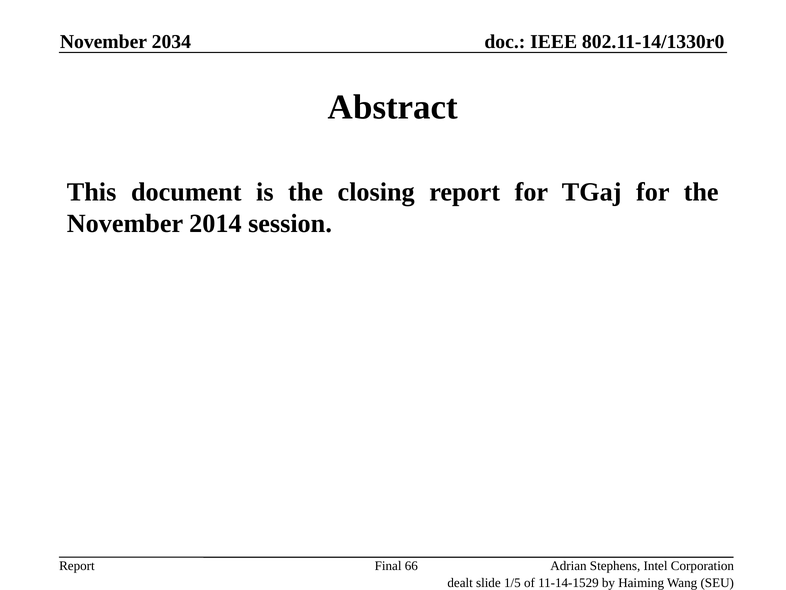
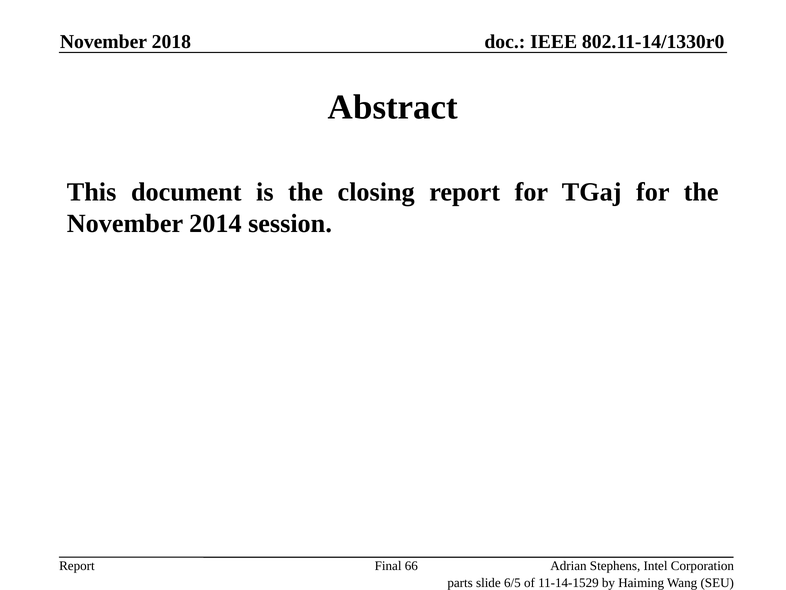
2034: 2034 -> 2018 (171, 42)
dealt: dealt -> parts (460, 583)
1/5: 1/5 -> 6/5 (512, 583)
